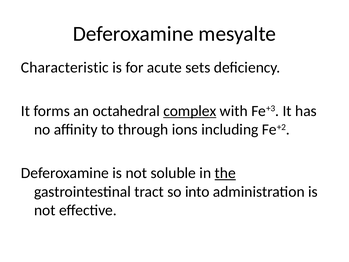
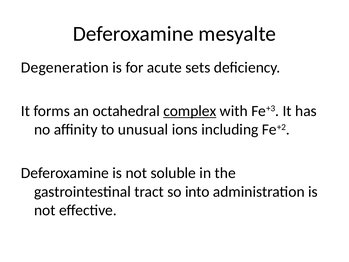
Characteristic: Characteristic -> Degeneration (65, 67)
through: through -> unusual (143, 129)
the underline: present -> none (225, 173)
